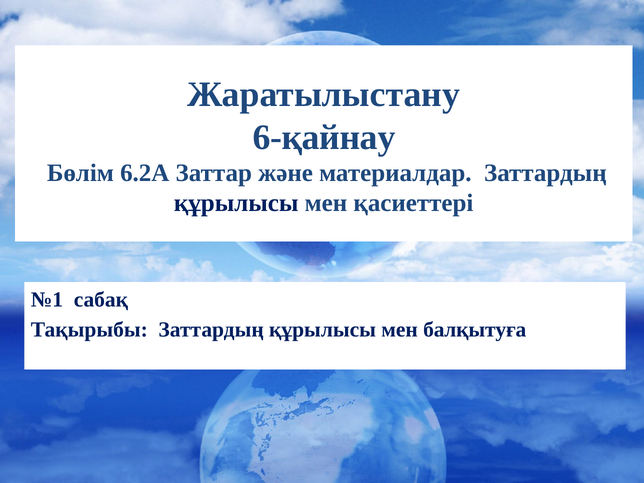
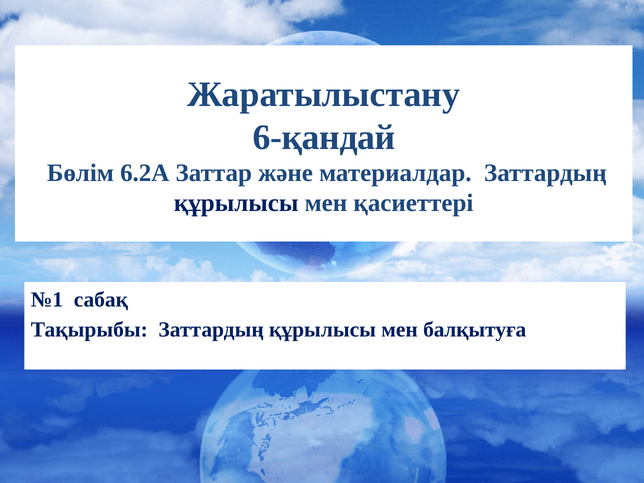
6-қайнау: 6-қайнау -> 6-қандай (324, 137)
